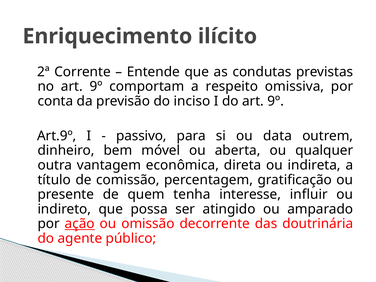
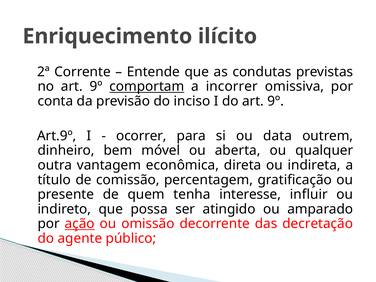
comportam underline: none -> present (147, 87)
respeito: respeito -> incorrer (232, 87)
passivo: passivo -> ocorrer (141, 136)
doutrinária: doutrinária -> decretação (318, 224)
